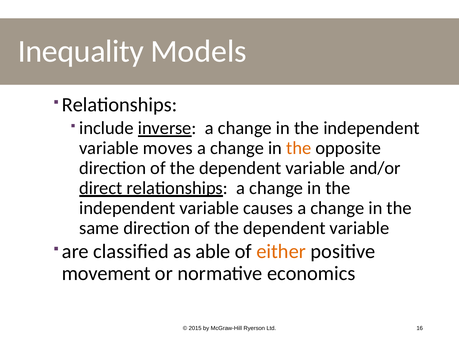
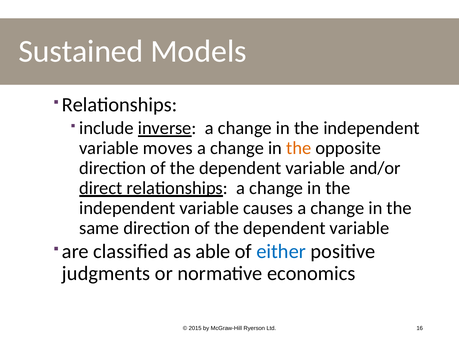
Inequality: Inequality -> Sustained (81, 51)
either colour: orange -> blue (281, 252)
movement: movement -> judgments (106, 274)
